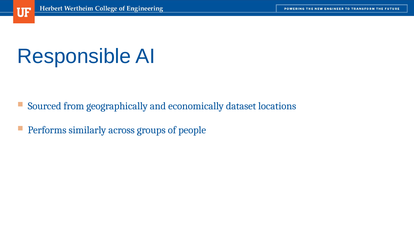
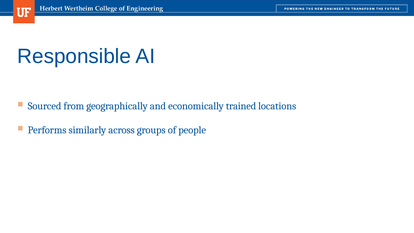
dataset: dataset -> trained (241, 106)
